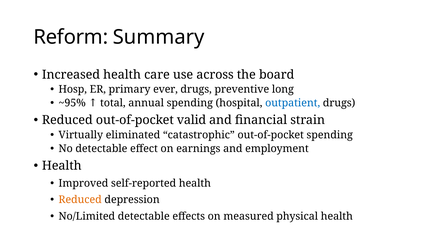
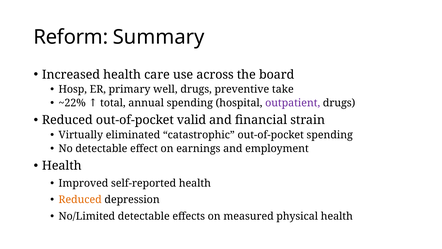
ever: ever -> well (165, 89)
long: long -> take (283, 89)
~95%: ~95% -> ~22% (72, 103)
outpatient colour: blue -> purple (293, 103)
